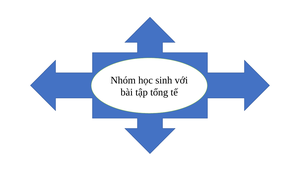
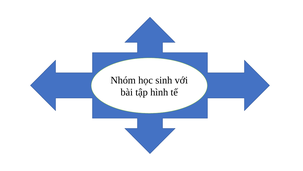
tổng: tổng -> hình (159, 92)
